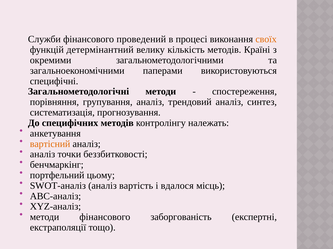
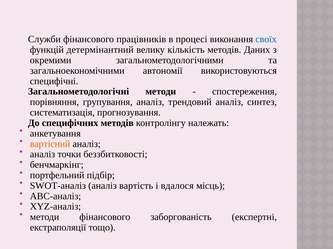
проведений: проведений -> працівників (141, 39)
своїх colour: orange -> blue (266, 39)
Країні: Країні -> Даних (257, 50)
паперами: паперами -> автономії (163, 71)
цьому: цьому -> підбір (101, 176)
